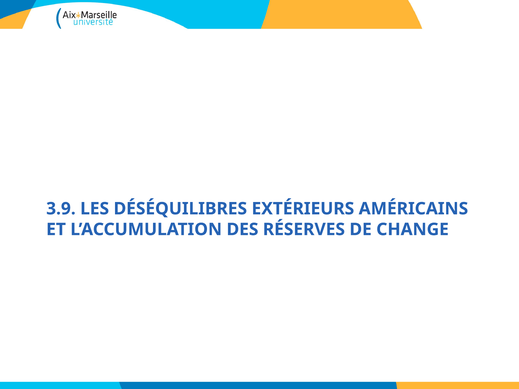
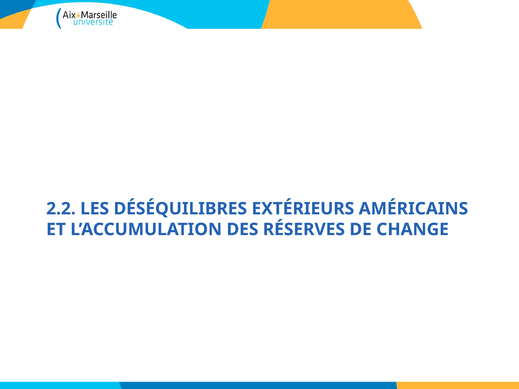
3.9: 3.9 -> 2.2 (61, 209)
